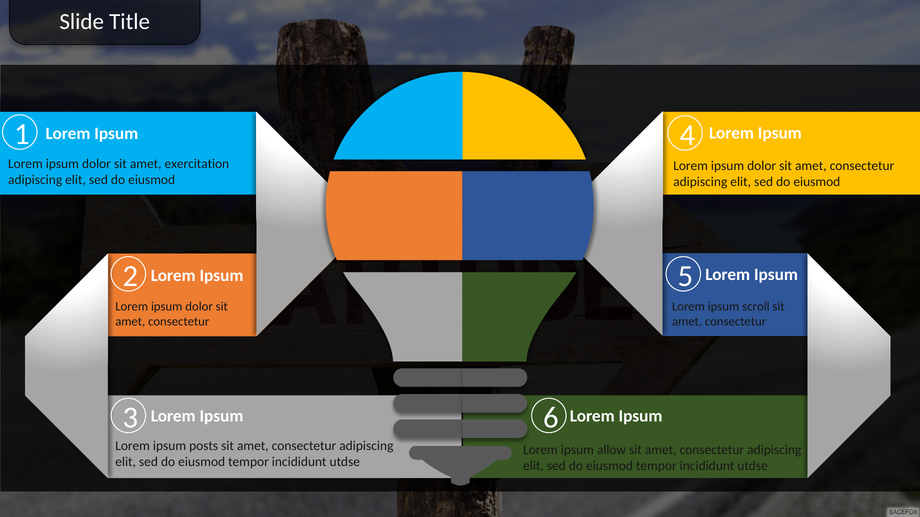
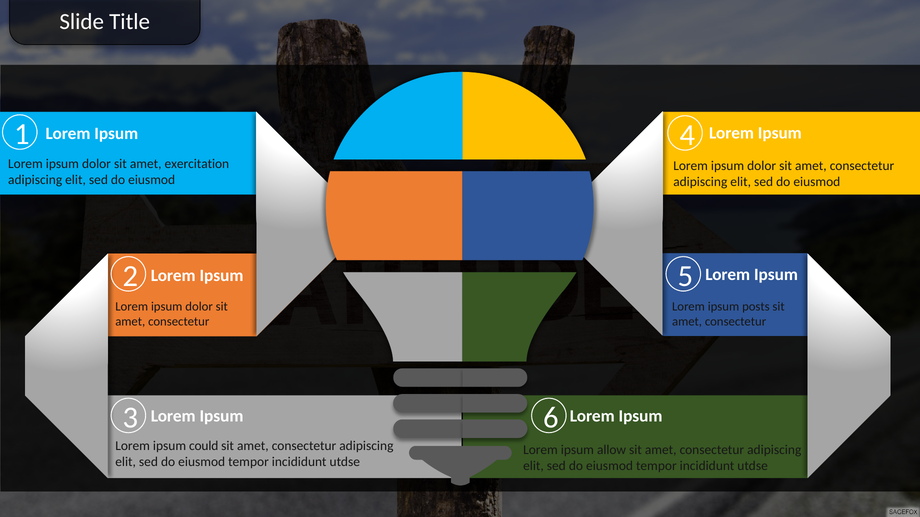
scroll: scroll -> posts (756, 307)
posts: posts -> could (204, 446)
